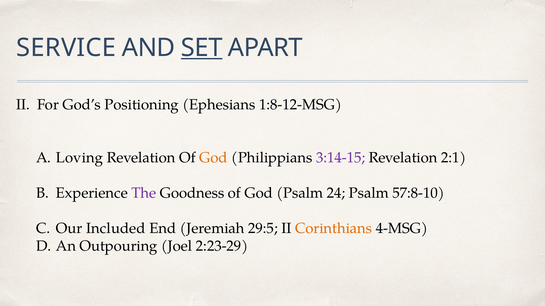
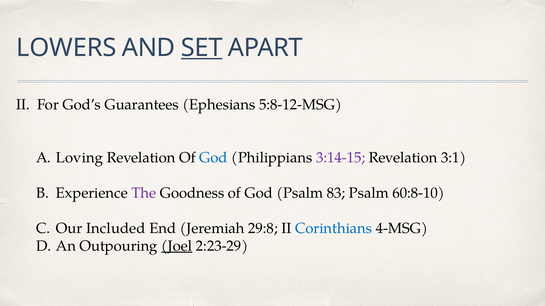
SERVICE: SERVICE -> LOWERS (66, 48)
Positioning: Positioning -> Guarantees (142, 105)
1:8-12-MSG: 1:8-12-MSG -> 5:8-12-MSG (300, 105)
God colour: orange -> blue (213, 158)
2:1: 2:1 -> 3:1 (454, 158)
24: 24 -> 83 (336, 193)
57:8-10: 57:8-10 -> 60:8-10 (418, 193)
29:5: 29:5 -> 29:8 (263, 229)
Corinthians colour: orange -> blue (334, 229)
Joel underline: none -> present (177, 246)
